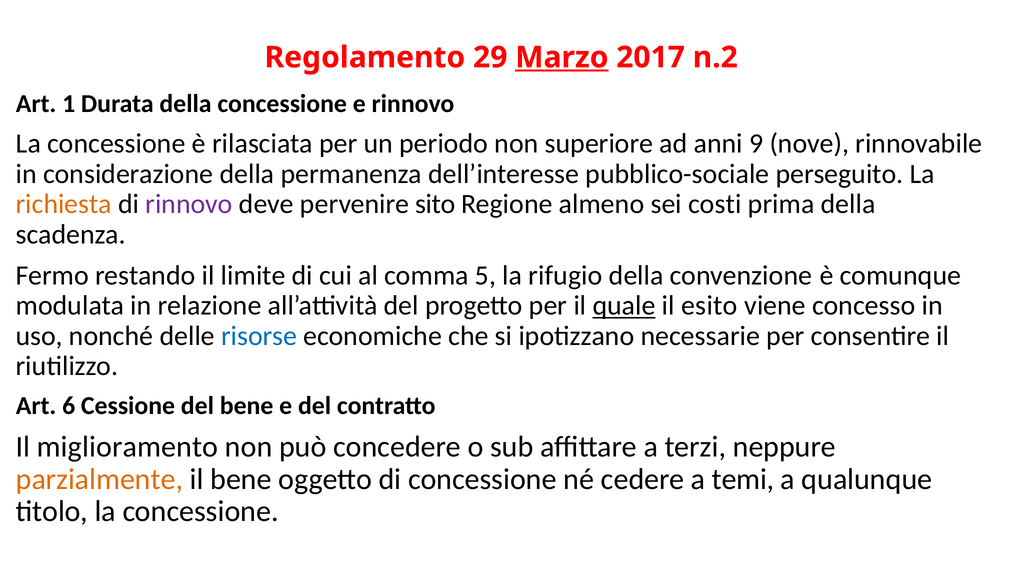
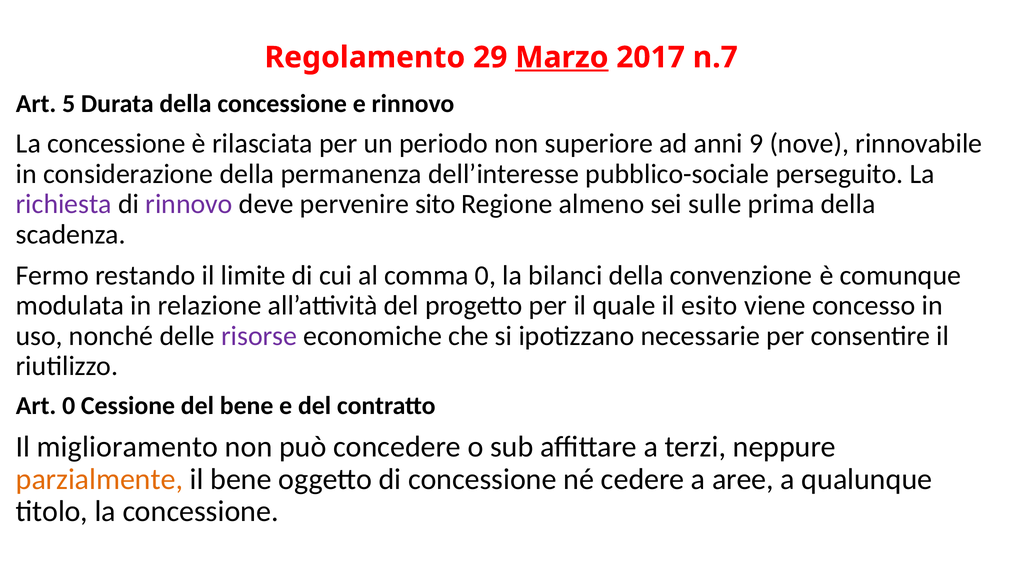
n.2: n.2 -> n.7 (715, 57)
1: 1 -> 5 (69, 104)
richiesta colour: orange -> purple (64, 204)
costi: costi -> sulle (715, 204)
comma 5: 5 -> 0 (486, 275)
rifugio: rifugio -> bilanci (566, 275)
quale underline: present -> none (624, 306)
risorse colour: blue -> purple (259, 336)
Art 6: 6 -> 0 (69, 406)
temi: temi -> aree (743, 479)
